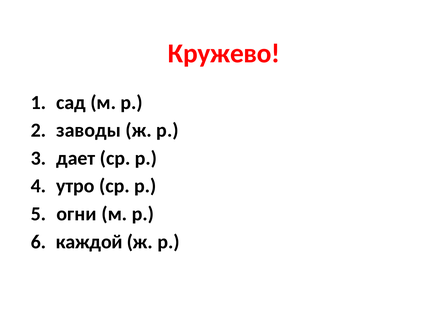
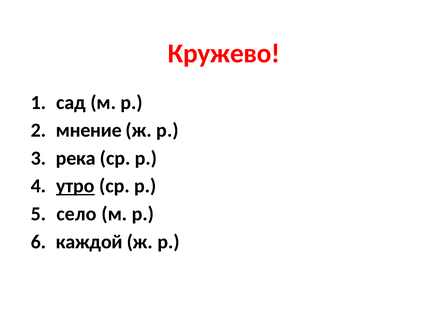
заводы: заводы -> мнение (89, 130)
дает: дает -> река (76, 158)
утро underline: none -> present (75, 186)
огни: огни -> село (76, 214)
